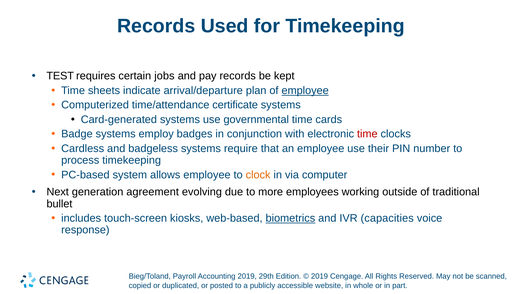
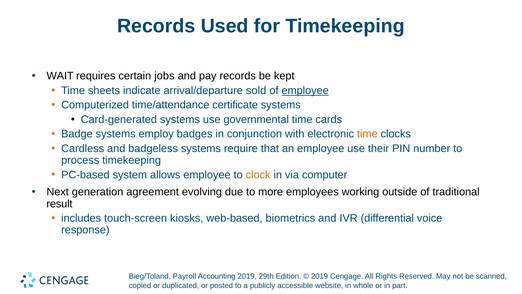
TEST: TEST -> WAIT (60, 76)
plan: plan -> sold (256, 90)
time colour: red -> orange (367, 134)
bullet: bullet -> result (59, 204)
biometrics underline: present -> none (290, 218)
capacities: capacities -> differential (387, 218)
